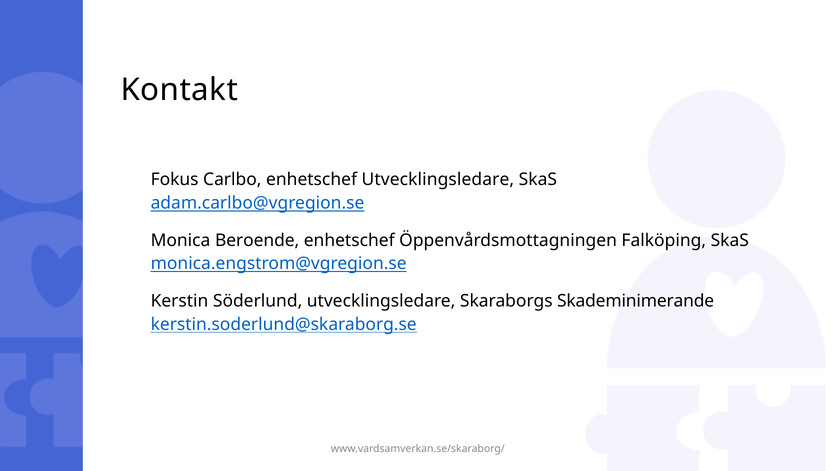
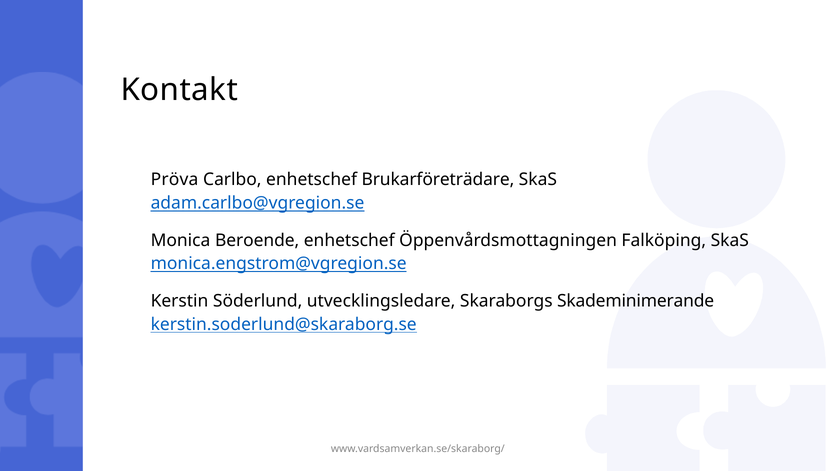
Fokus: Fokus -> Pröva (175, 179)
enhetschef Utvecklingsledare: Utvecklingsledare -> Brukarföreträdare (438, 179)
